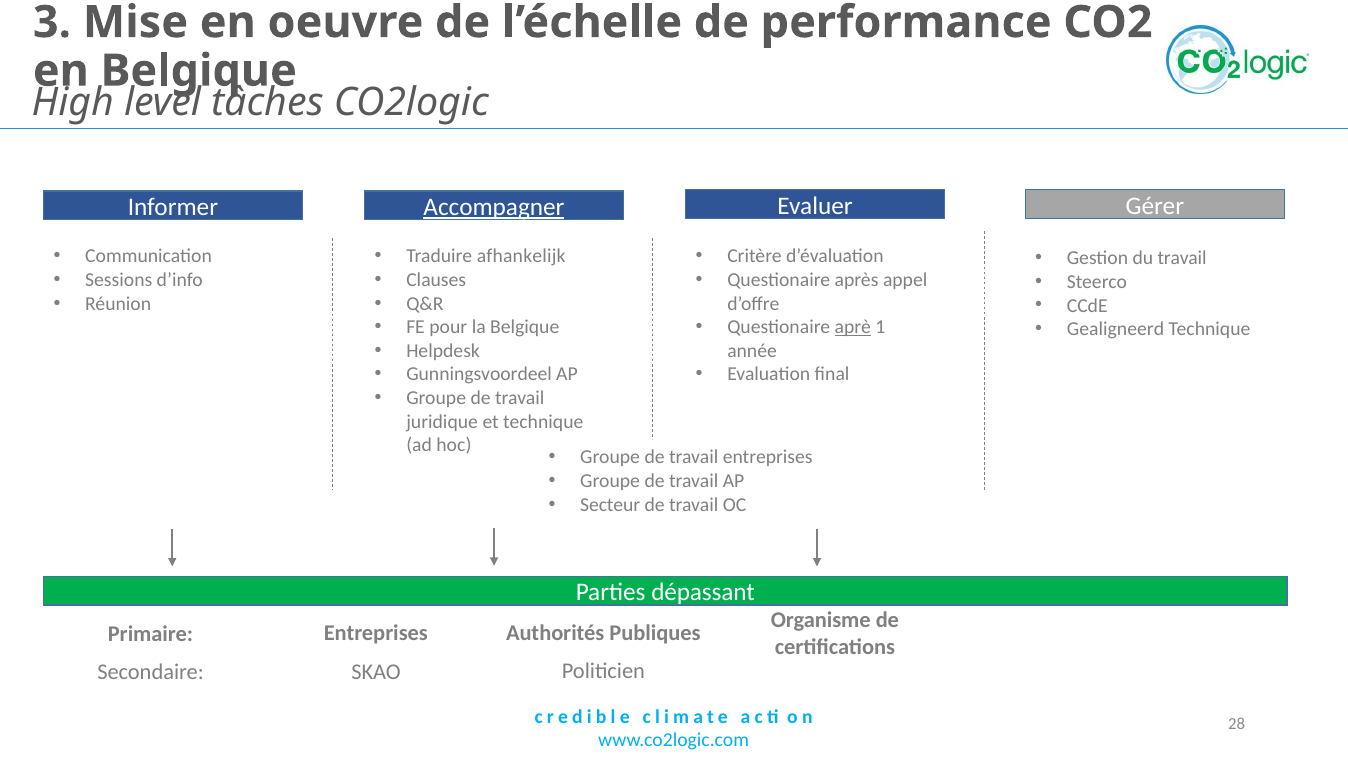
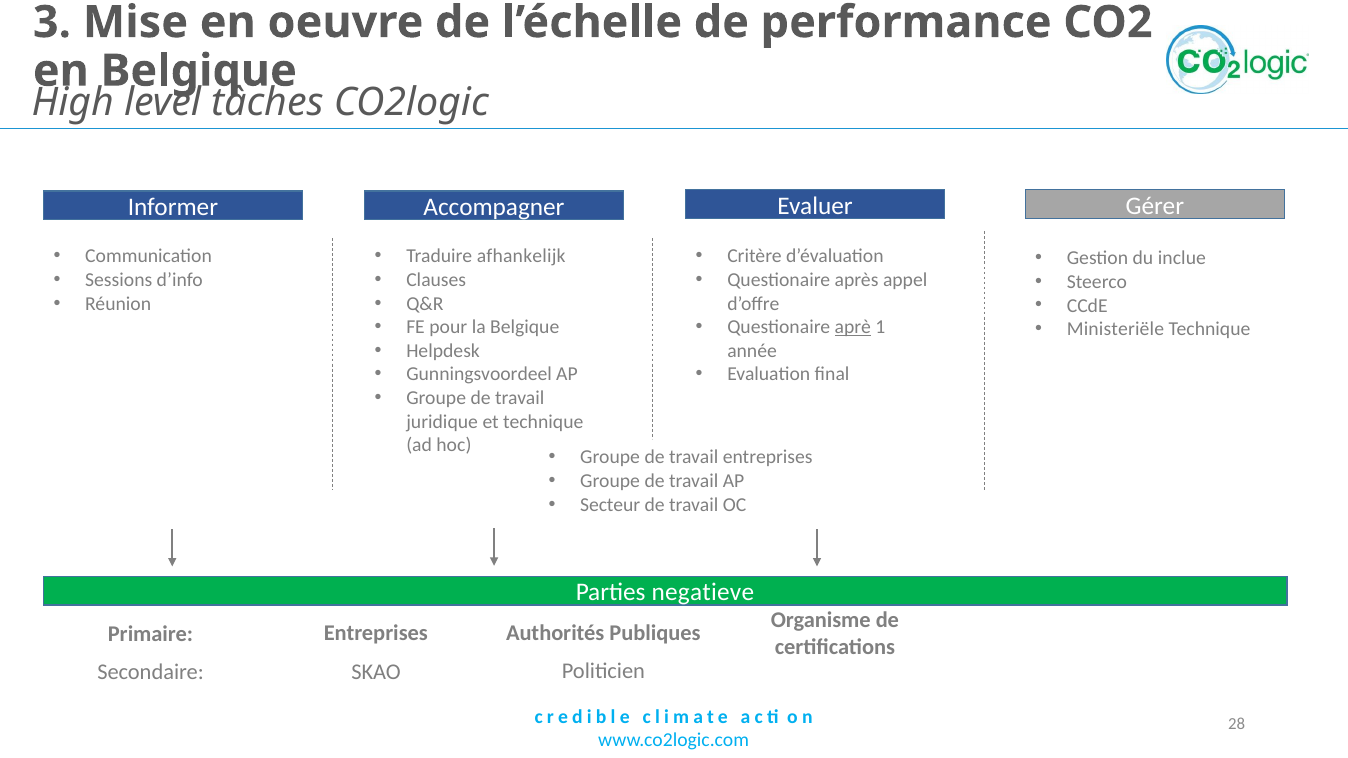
Accompagner underline: present -> none (494, 207)
du travail: travail -> inclue (1182, 258)
Gealigneerd: Gealigneerd -> Ministeriële (1115, 329)
dépassant: dépassant -> negatieve (703, 593)
